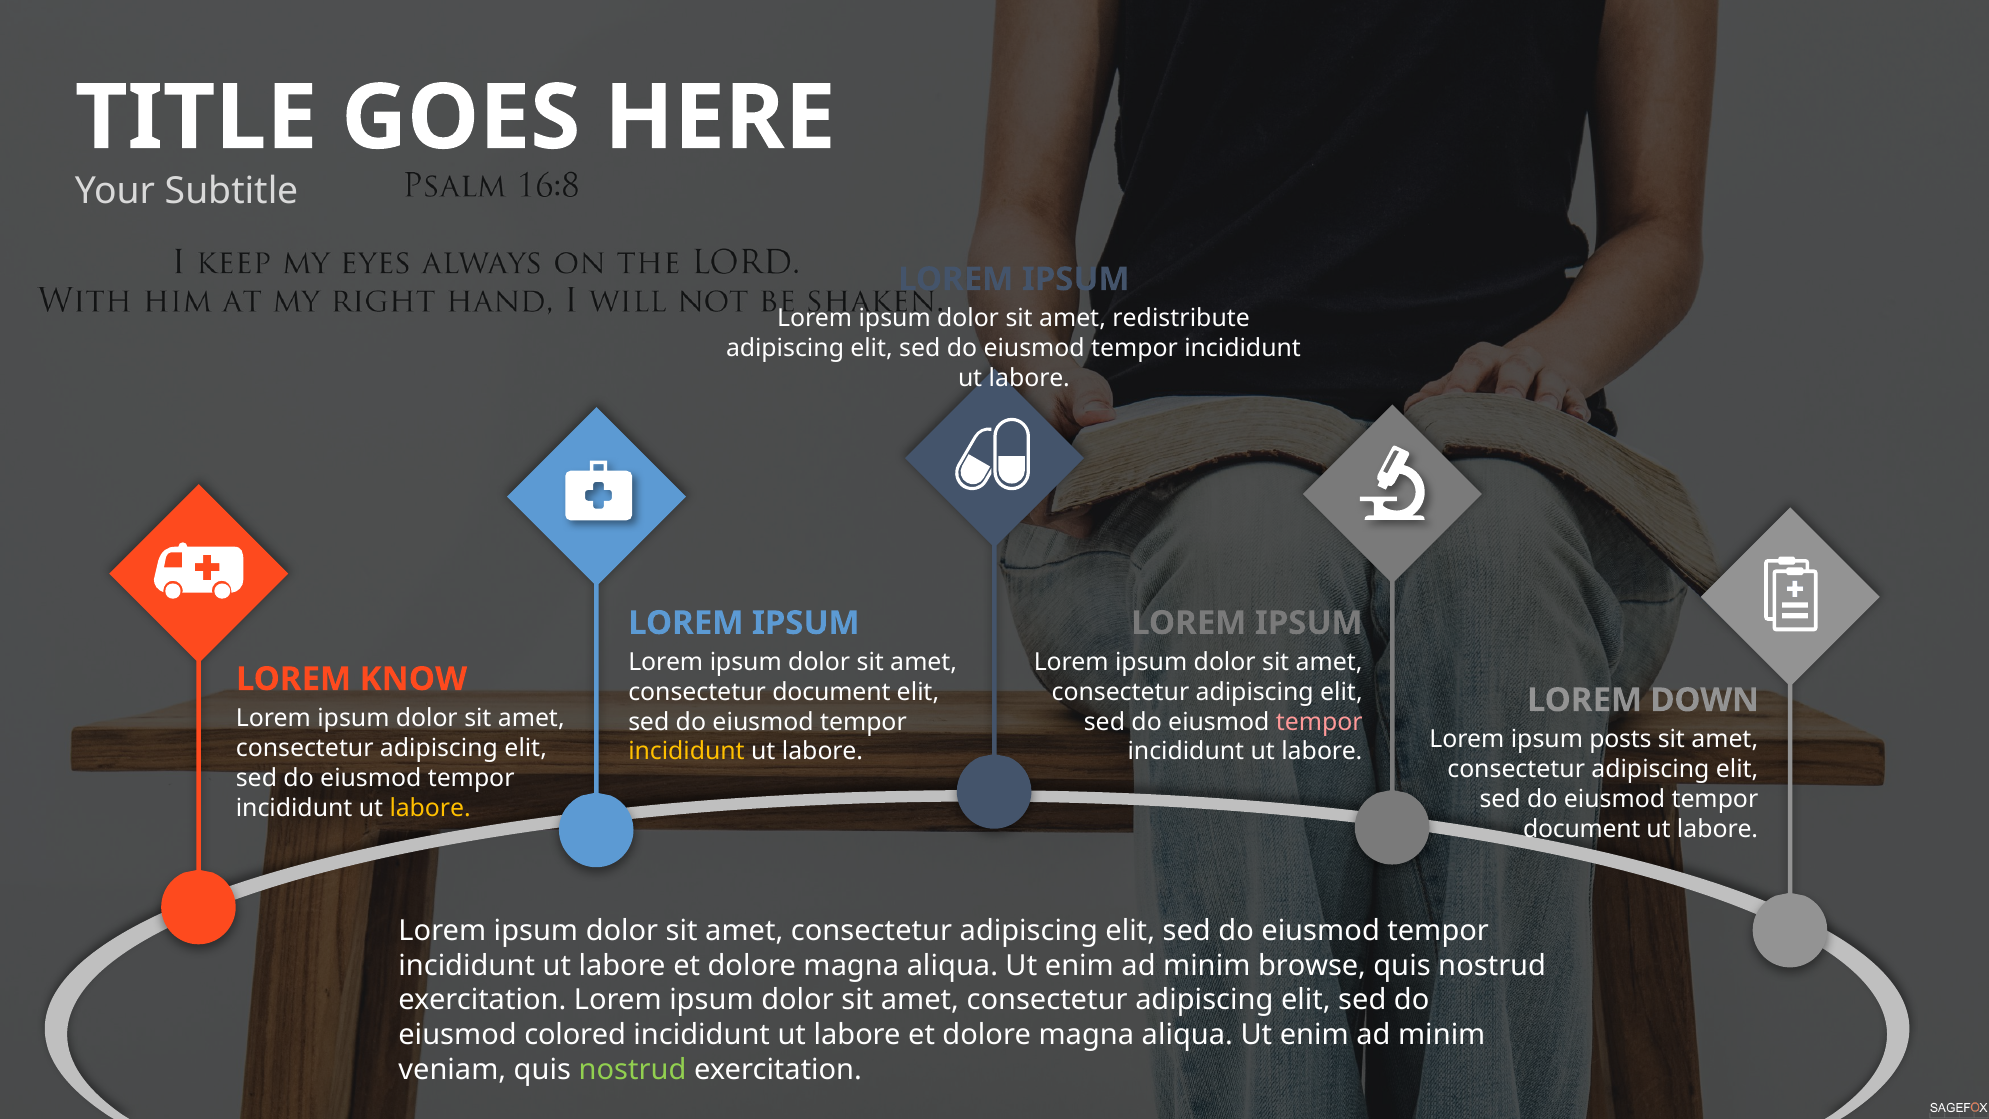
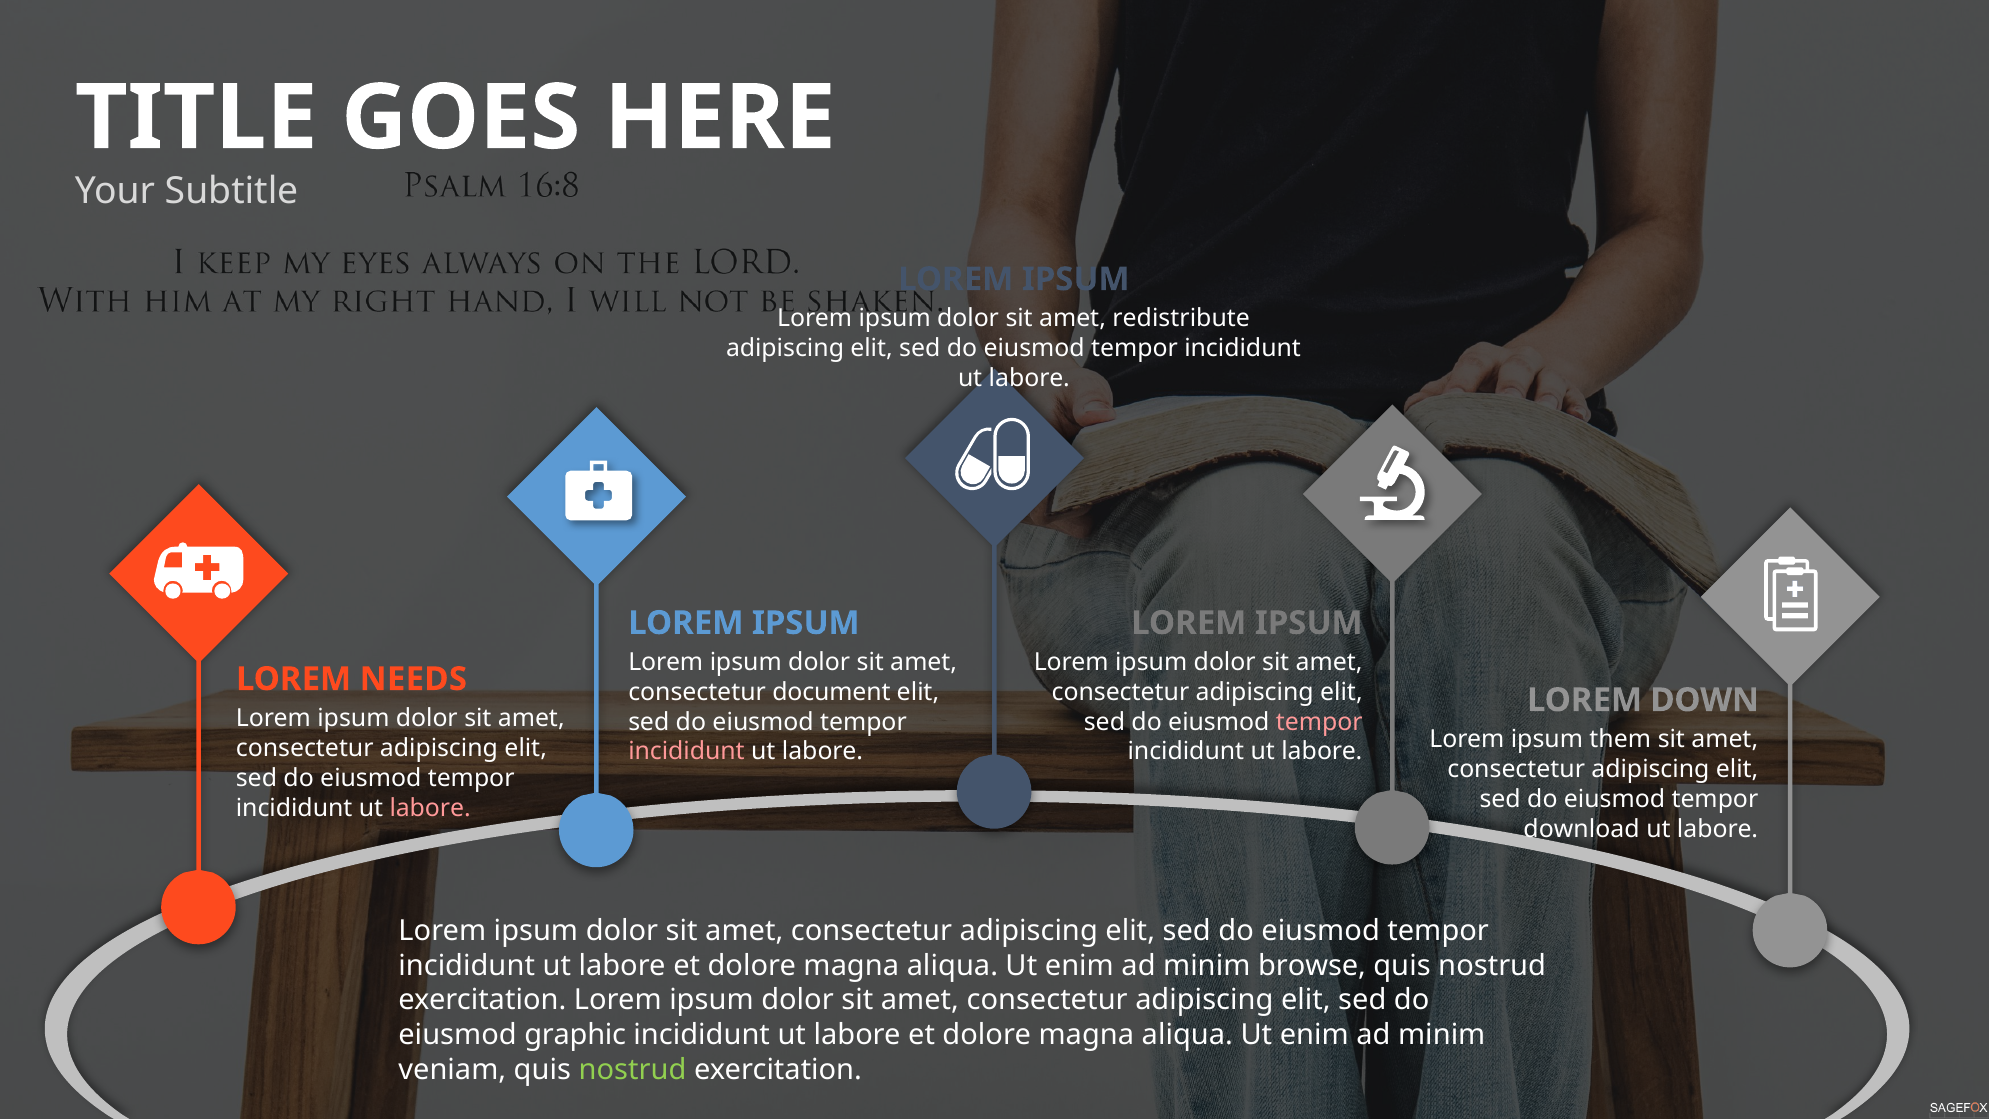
KNOW: KNOW -> NEEDS (413, 679)
posts: posts -> them (1620, 739)
incididunt colour: yellow -> pink (686, 752)
labore colour: yellow -> pink (430, 808)
document: document -> download (1582, 829)
colored: colored -> graphic (575, 1035)
